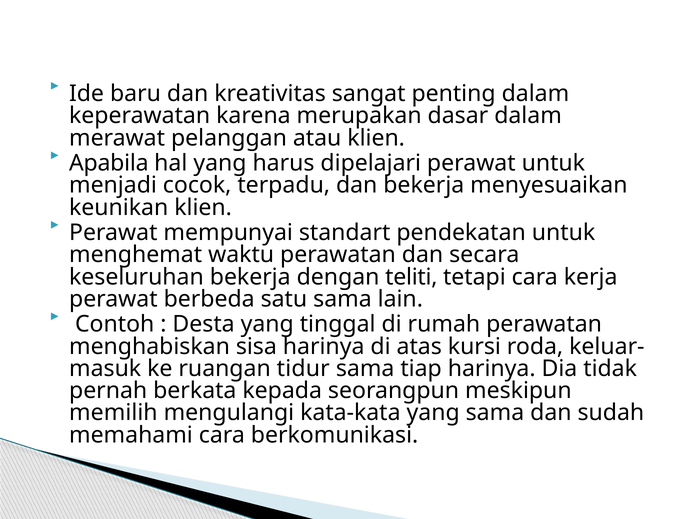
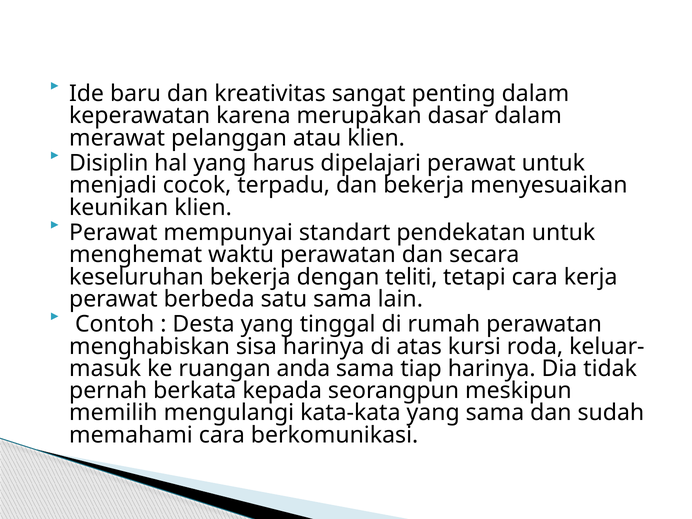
Apabila: Apabila -> Disiplin (109, 163)
tidur: tidur -> anda (303, 369)
